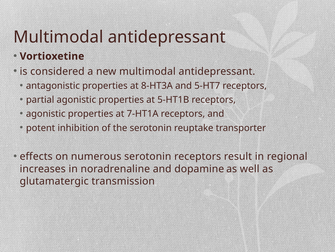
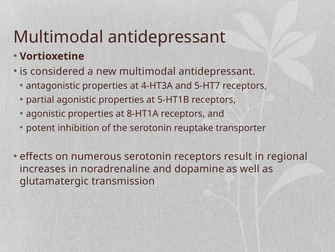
8-HT3A: 8-HT3A -> 4-HT3A (157, 86)
7-HT1A: 7-HT1A -> 8-HT1A (143, 114)
